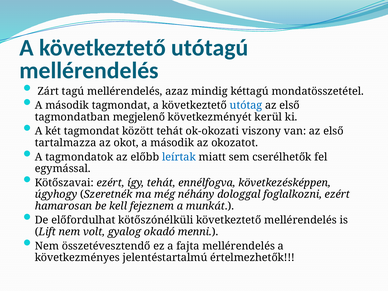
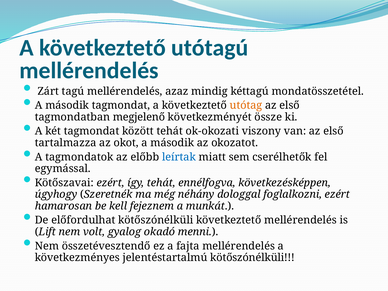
utótag colour: blue -> orange (246, 105)
kerül: kerül -> össze (268, 117)
jelentéstartalmú értelmezhetők: értelmezhetők -> kötőszónélküli (252, 258)
